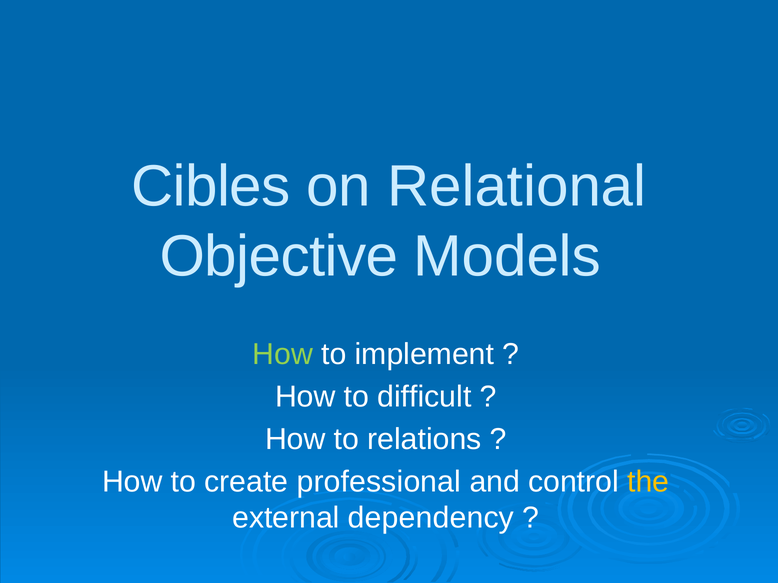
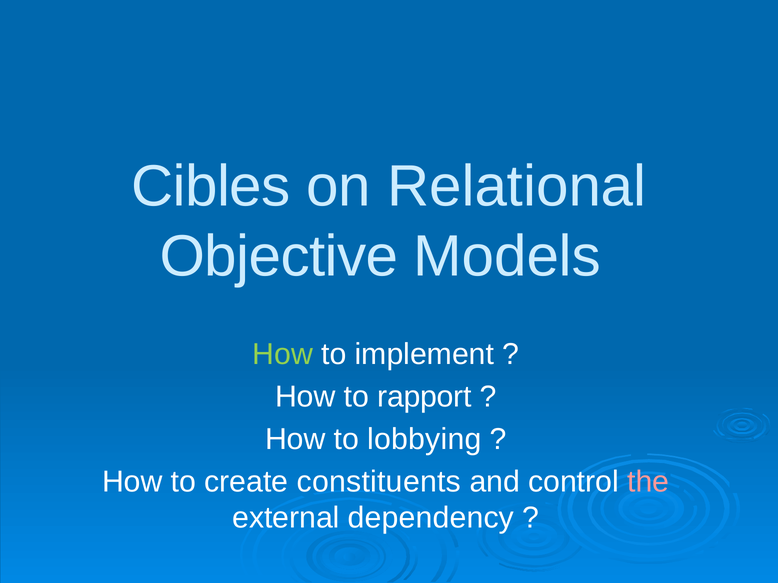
difficult: difficult -> rapport (425, 397)
relations: relations -> lobbying (424, 440)
professional: professional -> constituents (379, 482)
the colour: yellow -> pink (648, 482)
